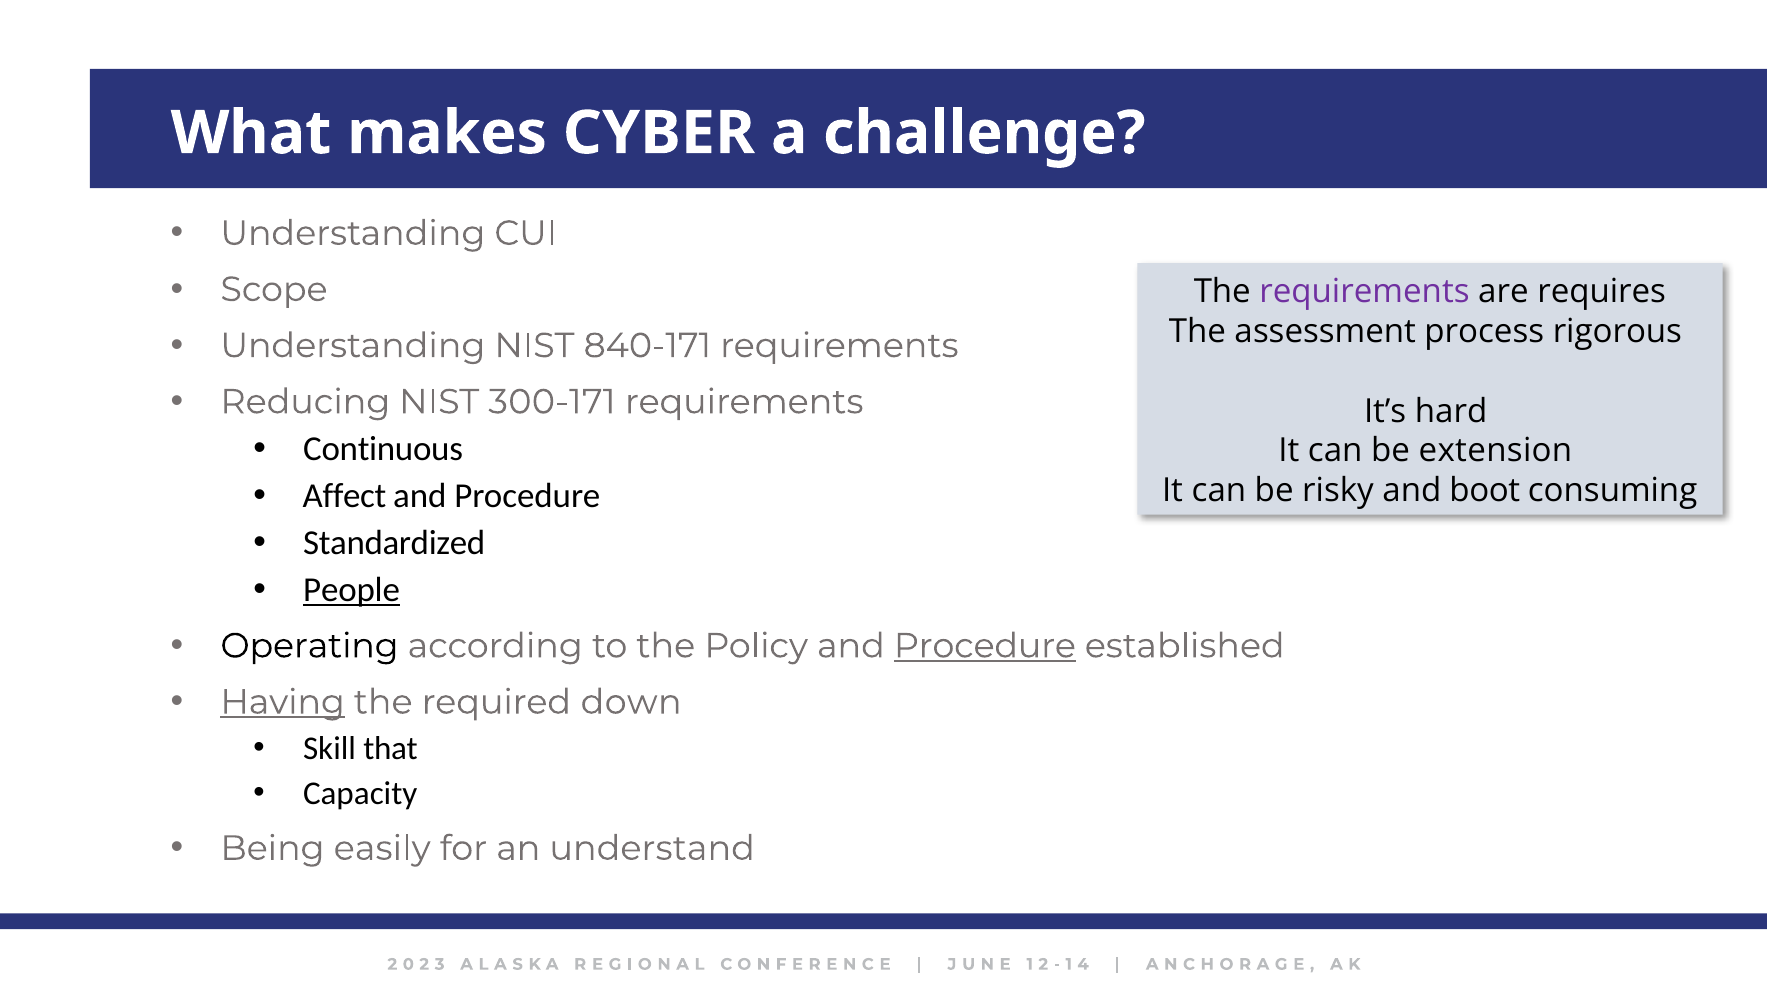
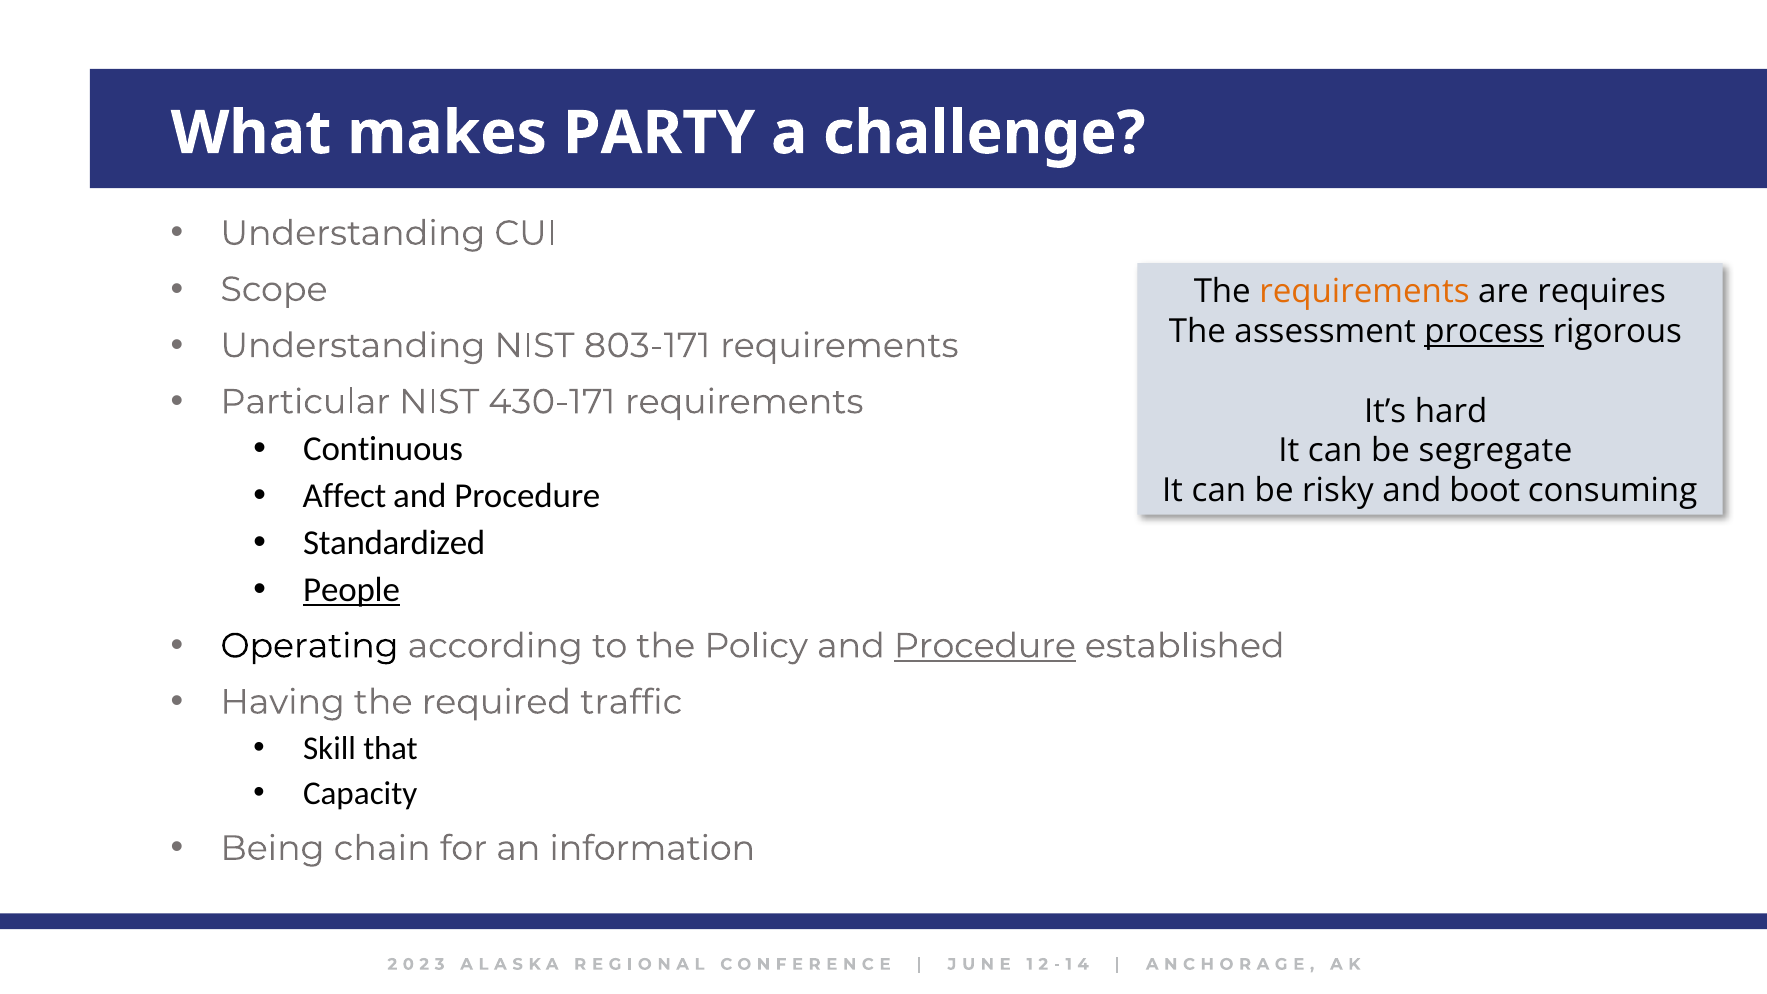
CYBER: CYBER -> PARTY (659, 133)
requirements colour: purple -> orange (1364, 292)
process underline: none -> present (1484, 332)
840-171: 840-171 -> 803-171 (647, 346)
Reducing: Reducing -> Particular (305, 402)
300-171: 300-171 -> 430-171 (552, 402)
extension: extension -> segregate (1495, 451)
Having underline: present -> none (283, 702)
down: down -> traffic (631, 702)
easily: easily -> chain (382, 848)
understand: understand -> information (652, 848)
